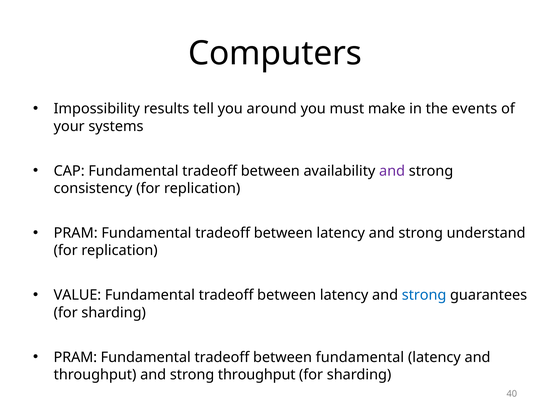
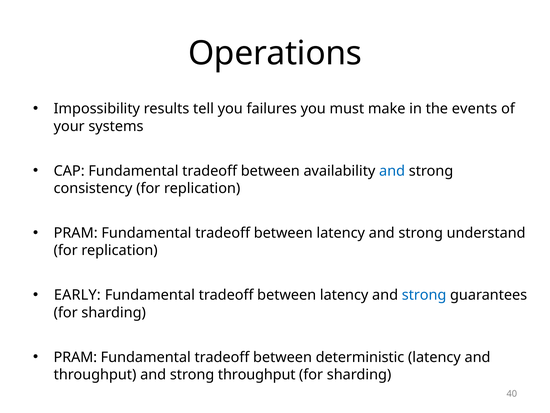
Computers: Computers -> Operations (275, 53)
around: around -> failures (272, 109)
and colour: purple -> blue (392, 171)
VALUE: VALUE -> EARLY (77, 295)
between fundamental: fundamental -> deterministic (360, 357)
